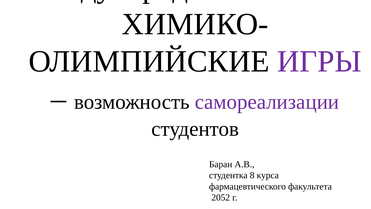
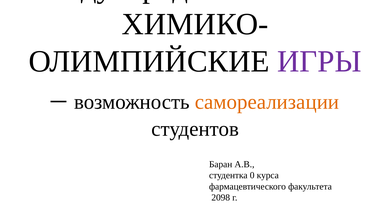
самореализации colour: purple -> orange (267, 102)
8: 8 -> 0 (252, 175)
2052: 2052 -> 2098 (221, 197)
